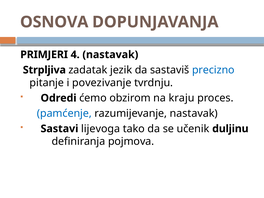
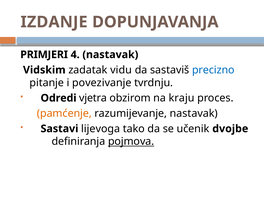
OSNOVA: OSNOVA -> IZDANJE (54, 22)
Strpljiva: Strpljiva -> Vidskim (44, 70)
jezik: jezik -> vidu (121, 70)
ćemo: ćemo -> vjetra (93, 98)
pamćenje colour: blue -> orange (64, 113)
duljinu: duljinu -> dvojbe (230, 129)
pojmova underline: none -> present (131, 141)
